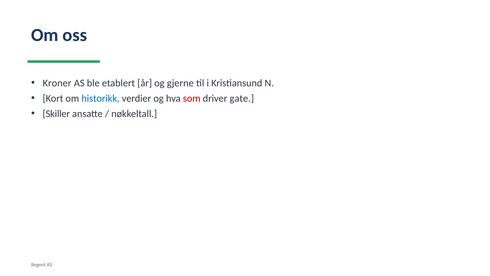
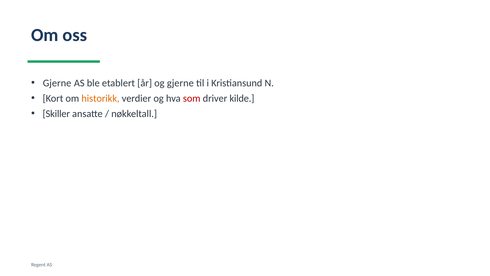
Kroner: Kroner -> Gjerne (57, 83)
historikk colour: blue -> orange (100, 98)
gate: gate -> kilde (242, 98)
